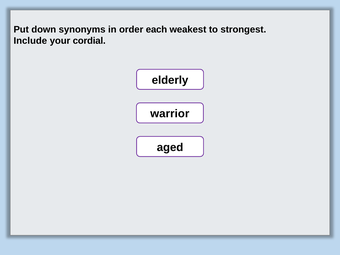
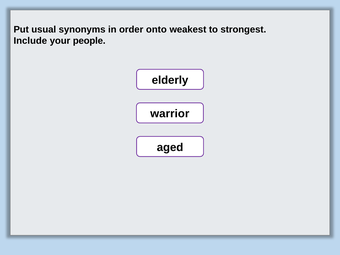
down: down -> usual (44, 29)
each: each -> onto (156, 29)
cordial: cordial -> people (89, 41)
